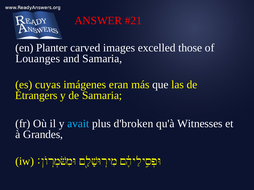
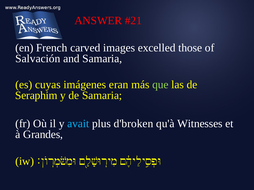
Planter: Planter -> French (52, 48)
Louanges: Louanges -> Salvación (38, 59)
que colour: white -> light green (160, 85)
Étrangers: Étrangers -> Seraphim (36, 96)
